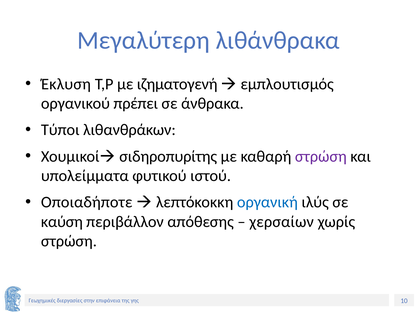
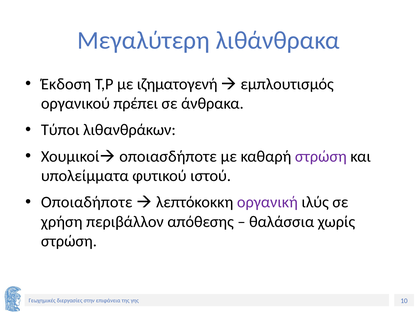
Έκλυση: Έκλυση -> Έκδοση (66, 84)
σιδηροπυρίτης: σιδηροπυρίτης -> οποιασδήποτε (168, 156)
οργανική colour: blue -> purple (267, 202)
καύση: καύση -> χρήση (62, 222)
χερσαίων: χερσαίων -> θαλάσσια (282, 222)
